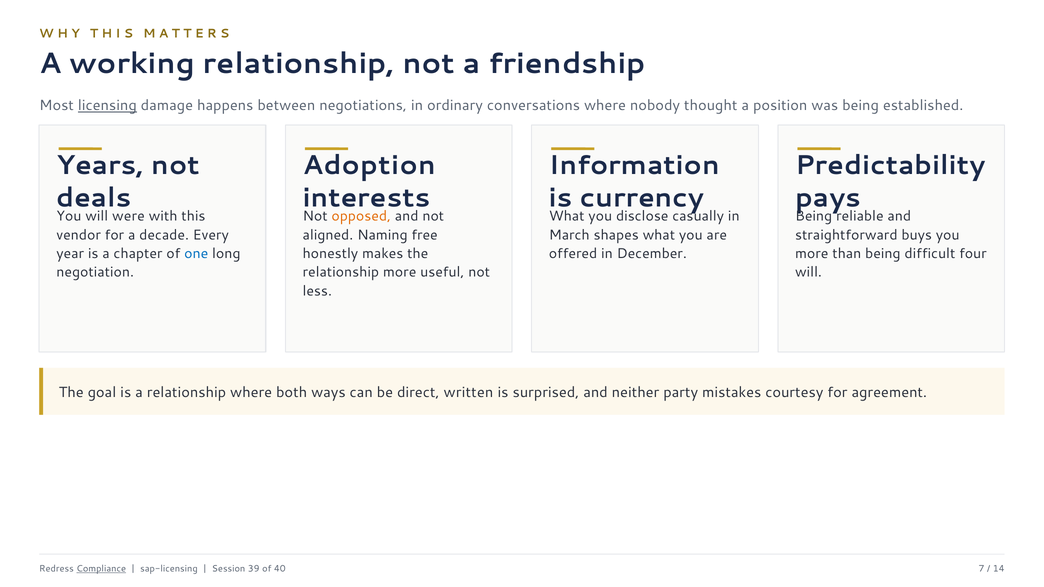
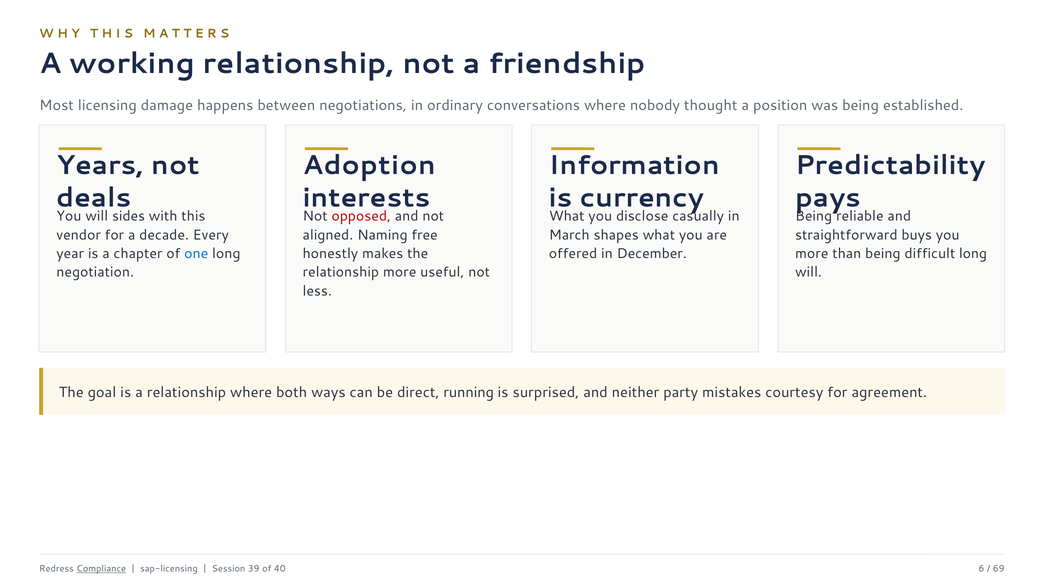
licensing underline: present -> none (107, 106)
were: were -> sides (129, 216)
opposed colour: orange -> red (361, 216)
difficult four: four -> long (973, 254)
written: written -> running (469, 392)
7: 7 -> 6 (982, 569)
14: 14 -> 69 (999, 569)
